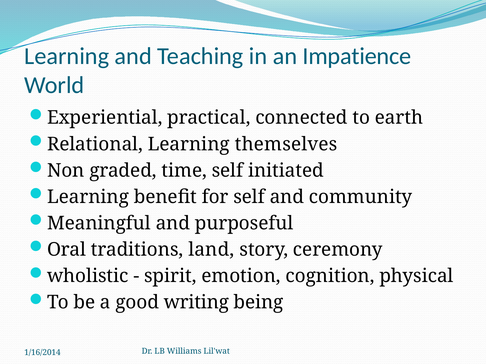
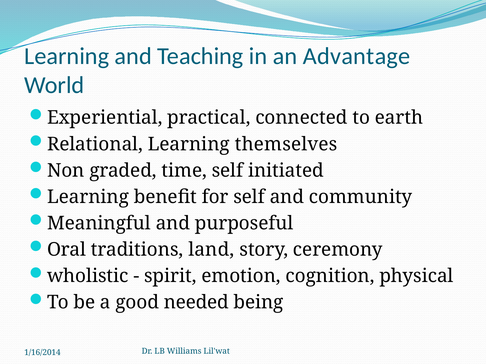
Impatience: Impatience -> Advantage (357, 56)
writing: writing -> needed (196, 303)
